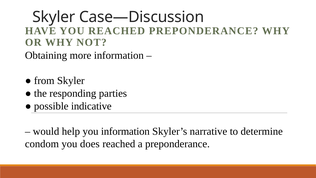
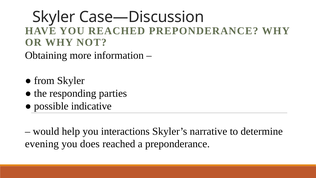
you information: information -> interactions (125, 131)
condom: condom -> evening (42, 144)
